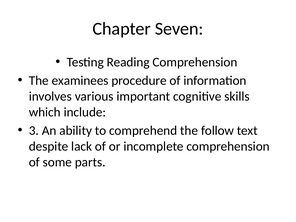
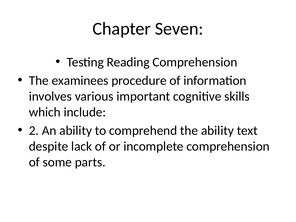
3: 3 -> 2 (34, 131)
the follow: follow -> ability (217, 131)
